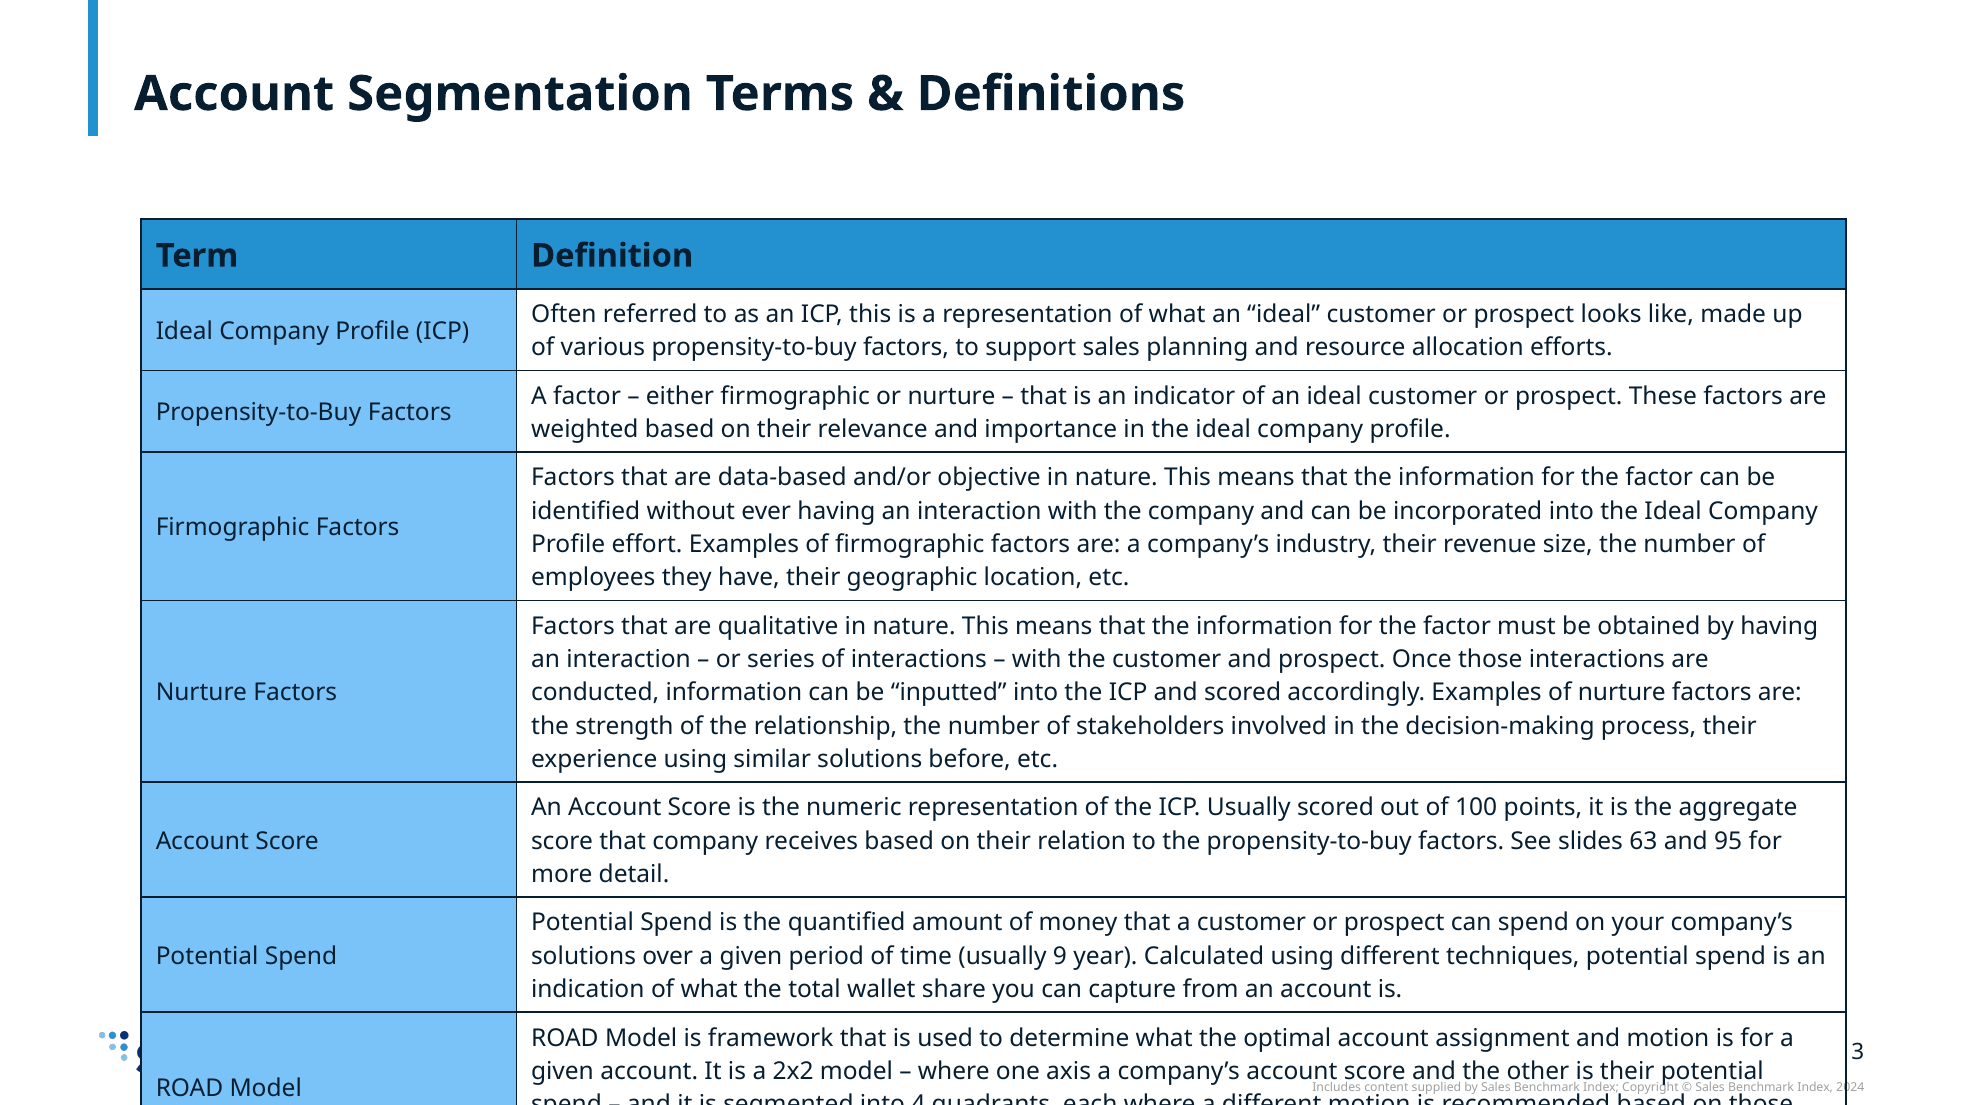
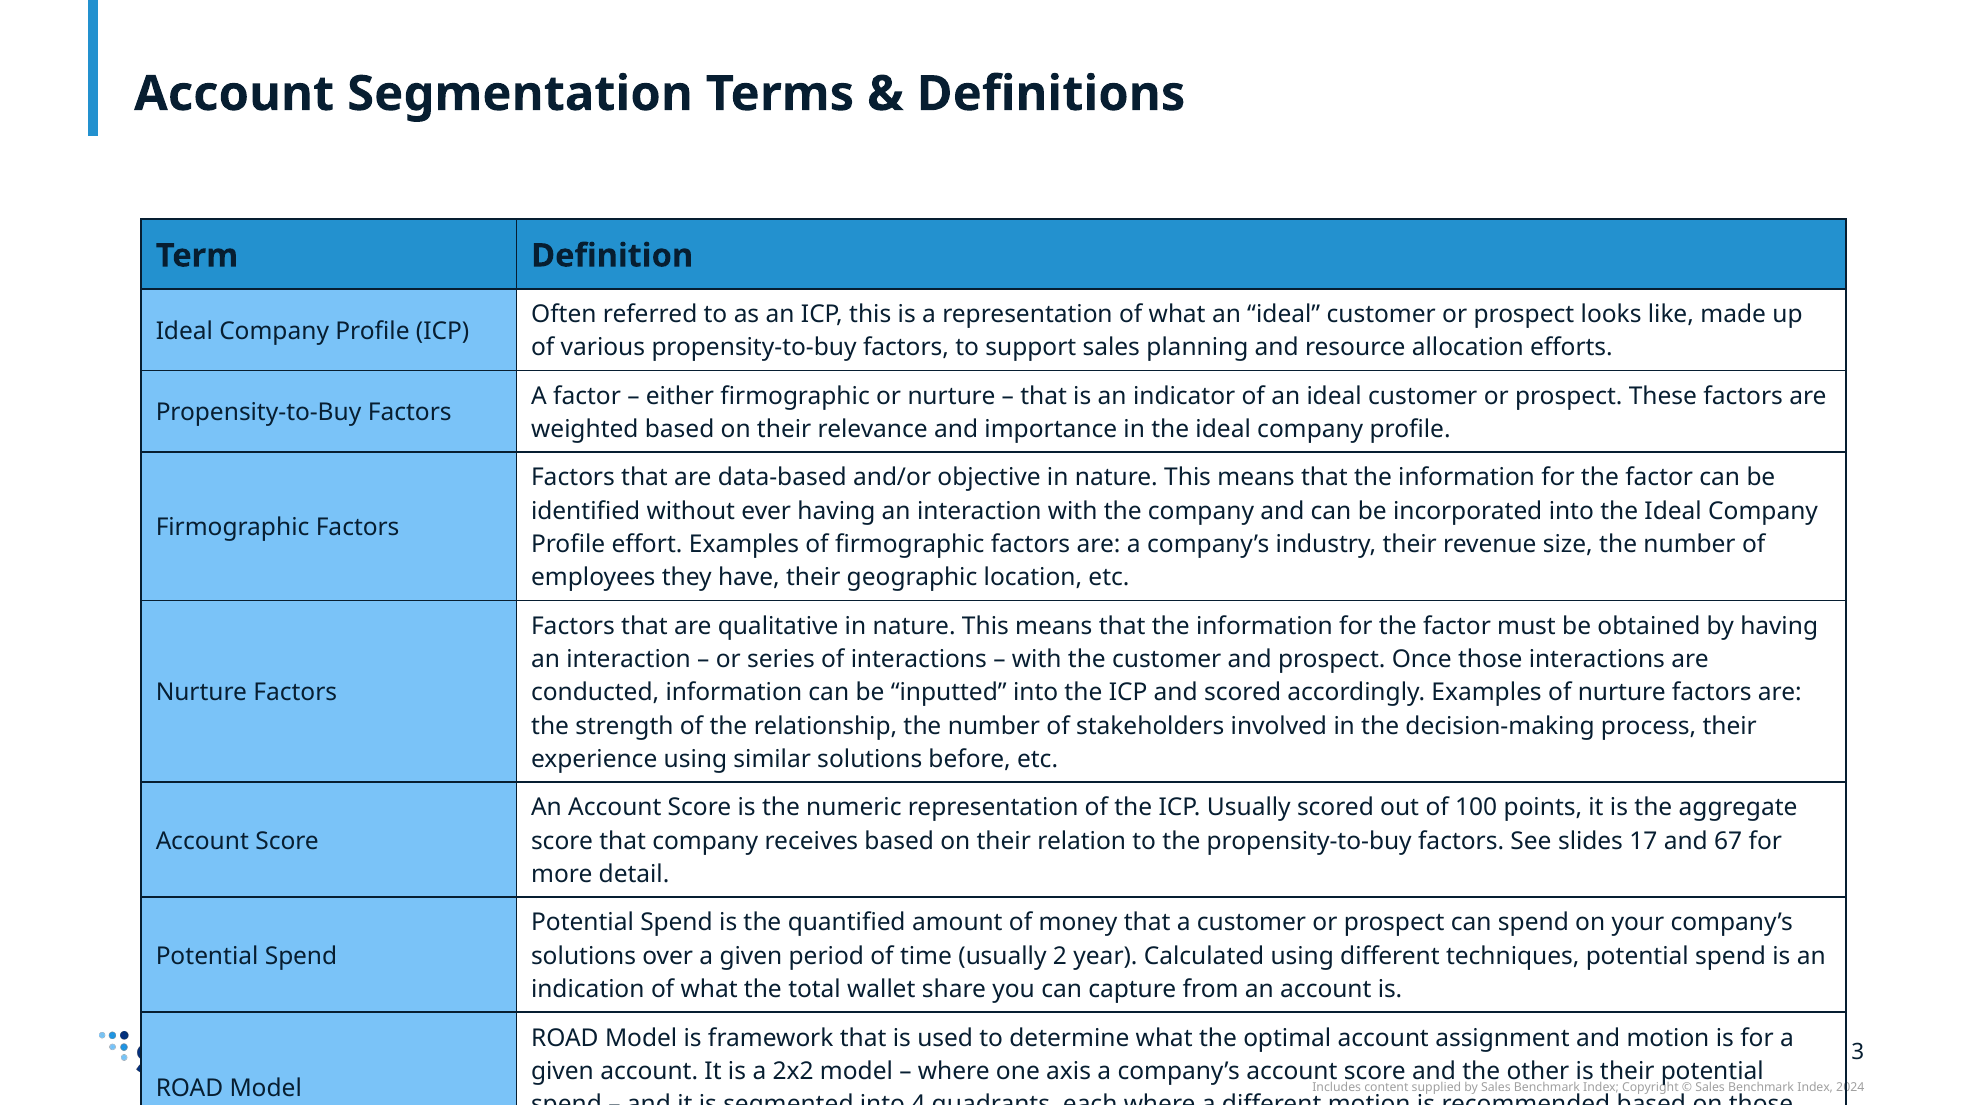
63: 63 -> 17 (1643, 841)
95: 95 -> 67 (1728, 841)
9: 9 -> 2 (1060, 956)
